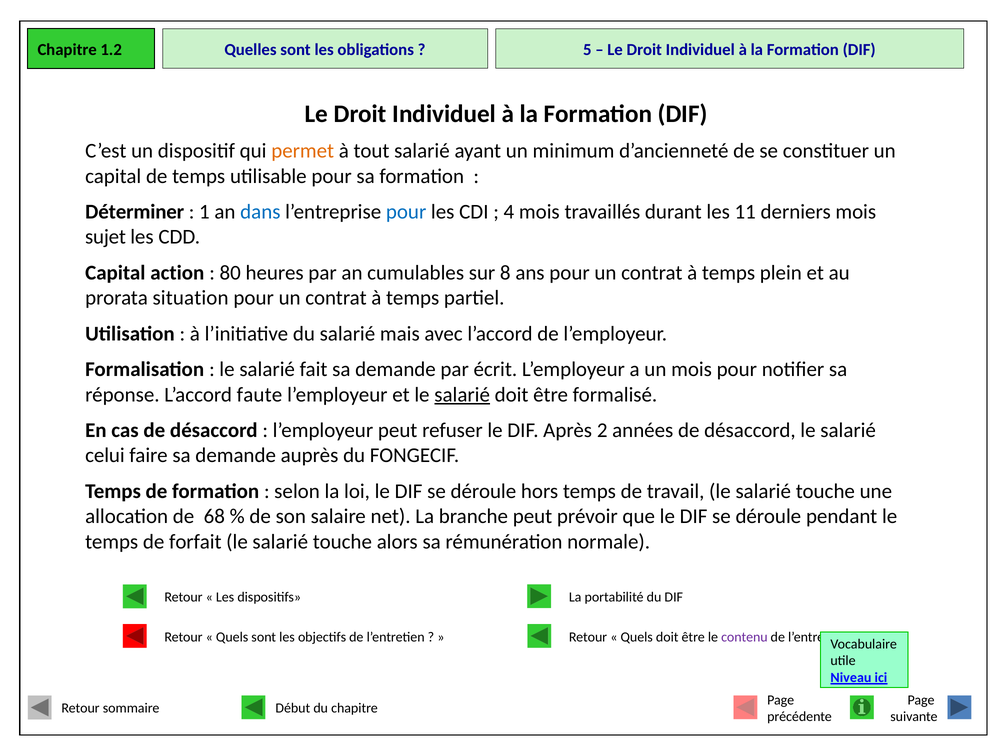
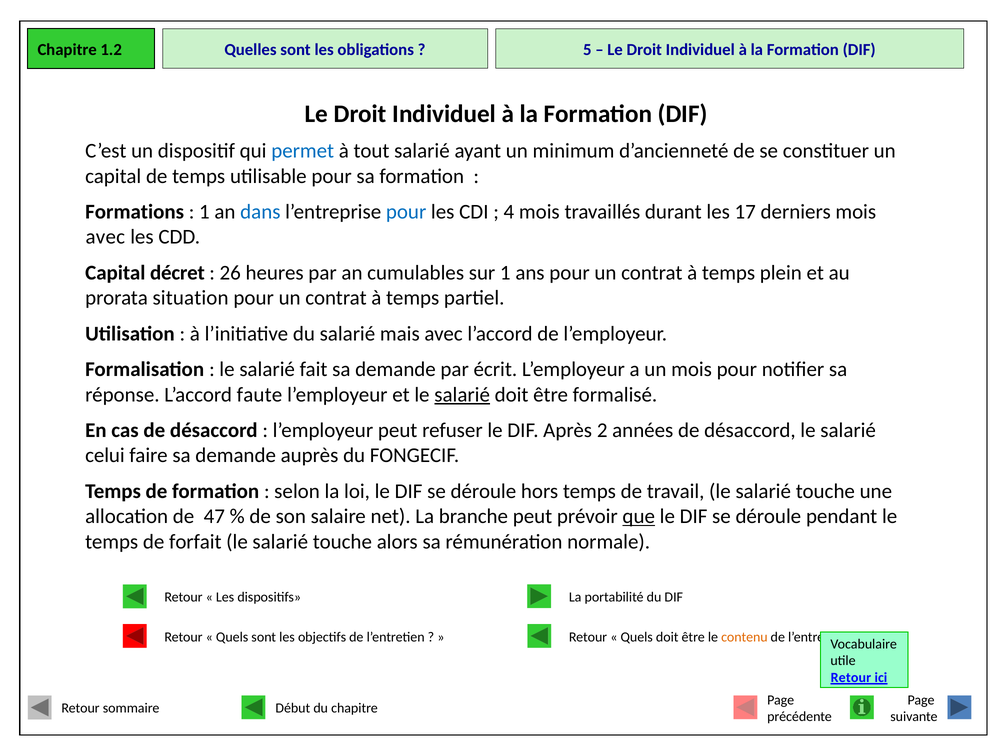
permet colour: orange -> blue (303, 151)
Déterminer: Déterminer -> Formations (135, 212)
11: 11 -> 17 (745, 212)
sujet: sujet -> avec (105, 237)
action: action -> décret (177, 273)
80: 80 -> 26 (230, 273)
sur 8: 8 -> 1 (505, 273)
68: 68 -> 47 (214, 516)
que underline: none -> present (639, 516)
contenu colour: purple -> orange (744, 636)
Niveau: Niveau -> Retour (851, 677)
